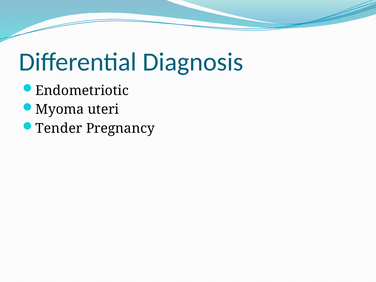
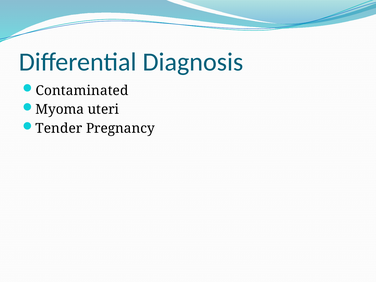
Endometriotic: Endometriotic -> Contaminated (82, 91)
